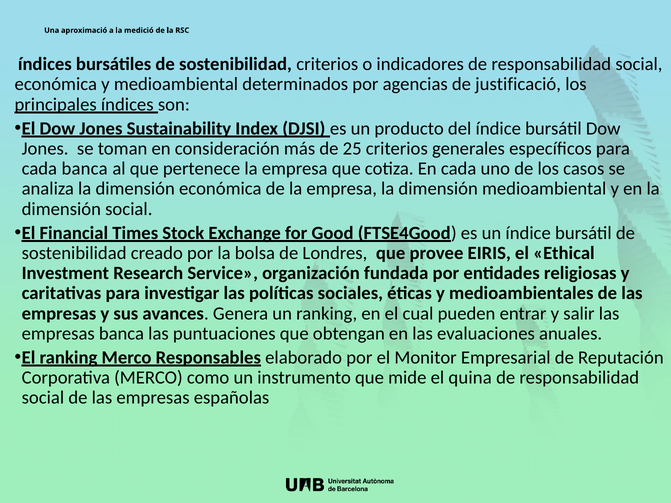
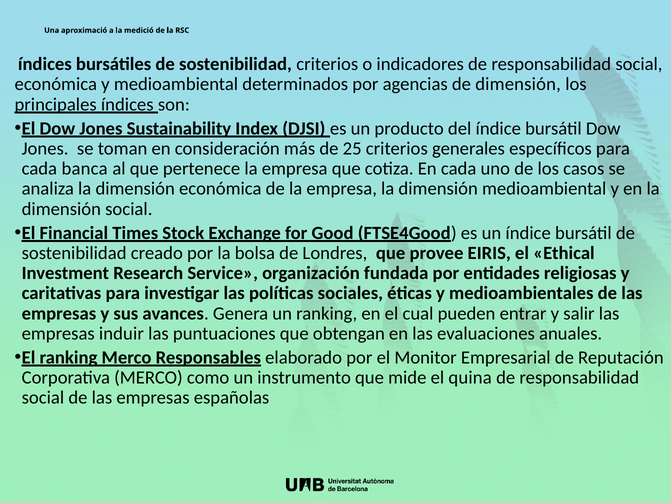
de justificació: justificació -> dimensión (518, 84)
empresas banca: banca -> induir (121, 334)
